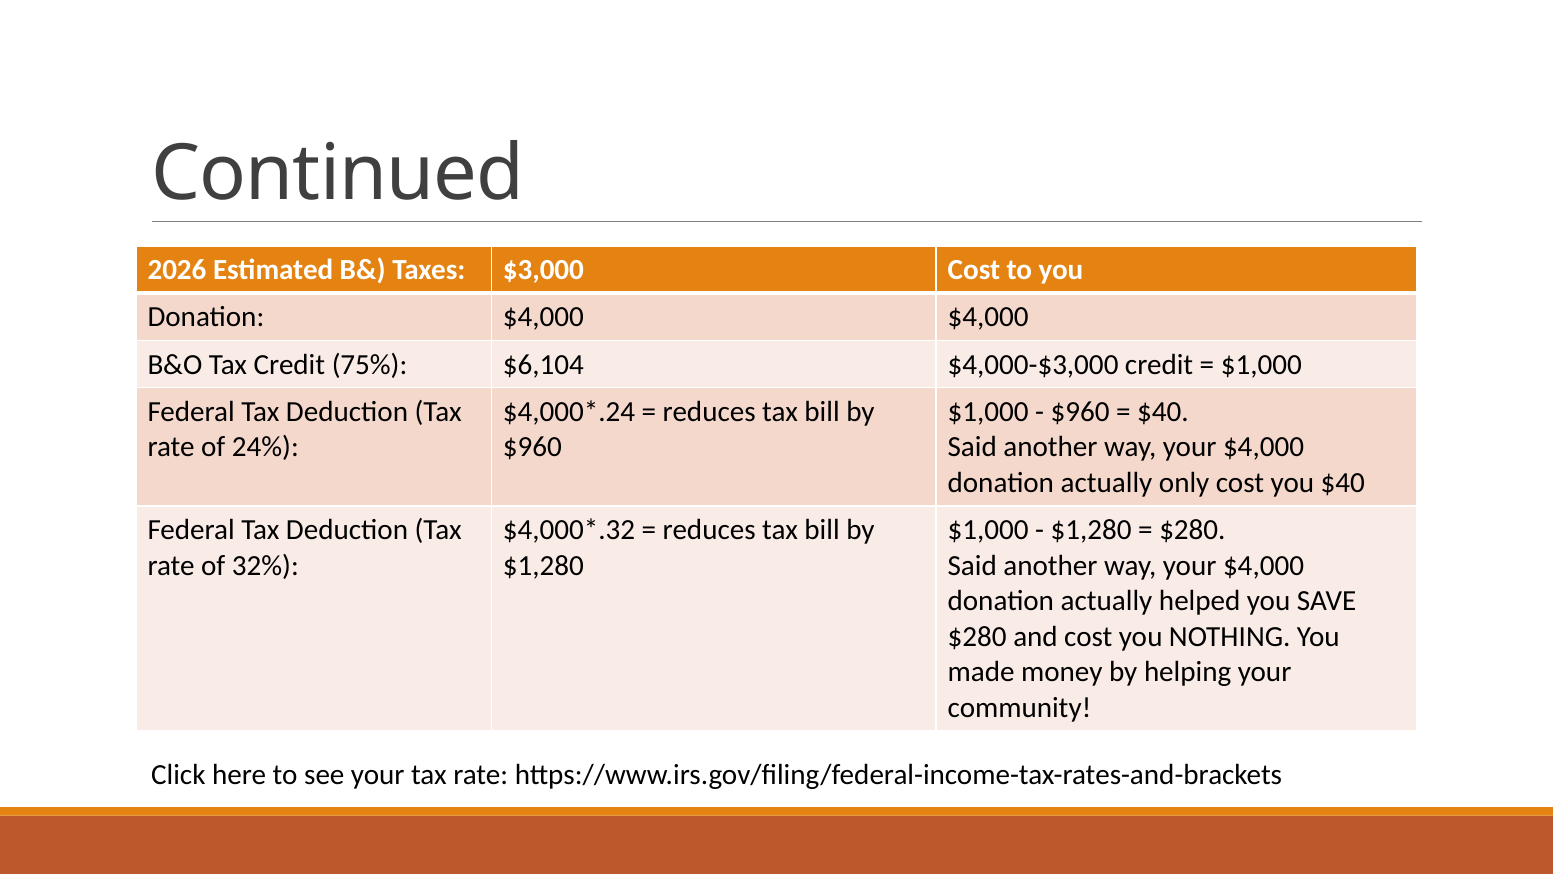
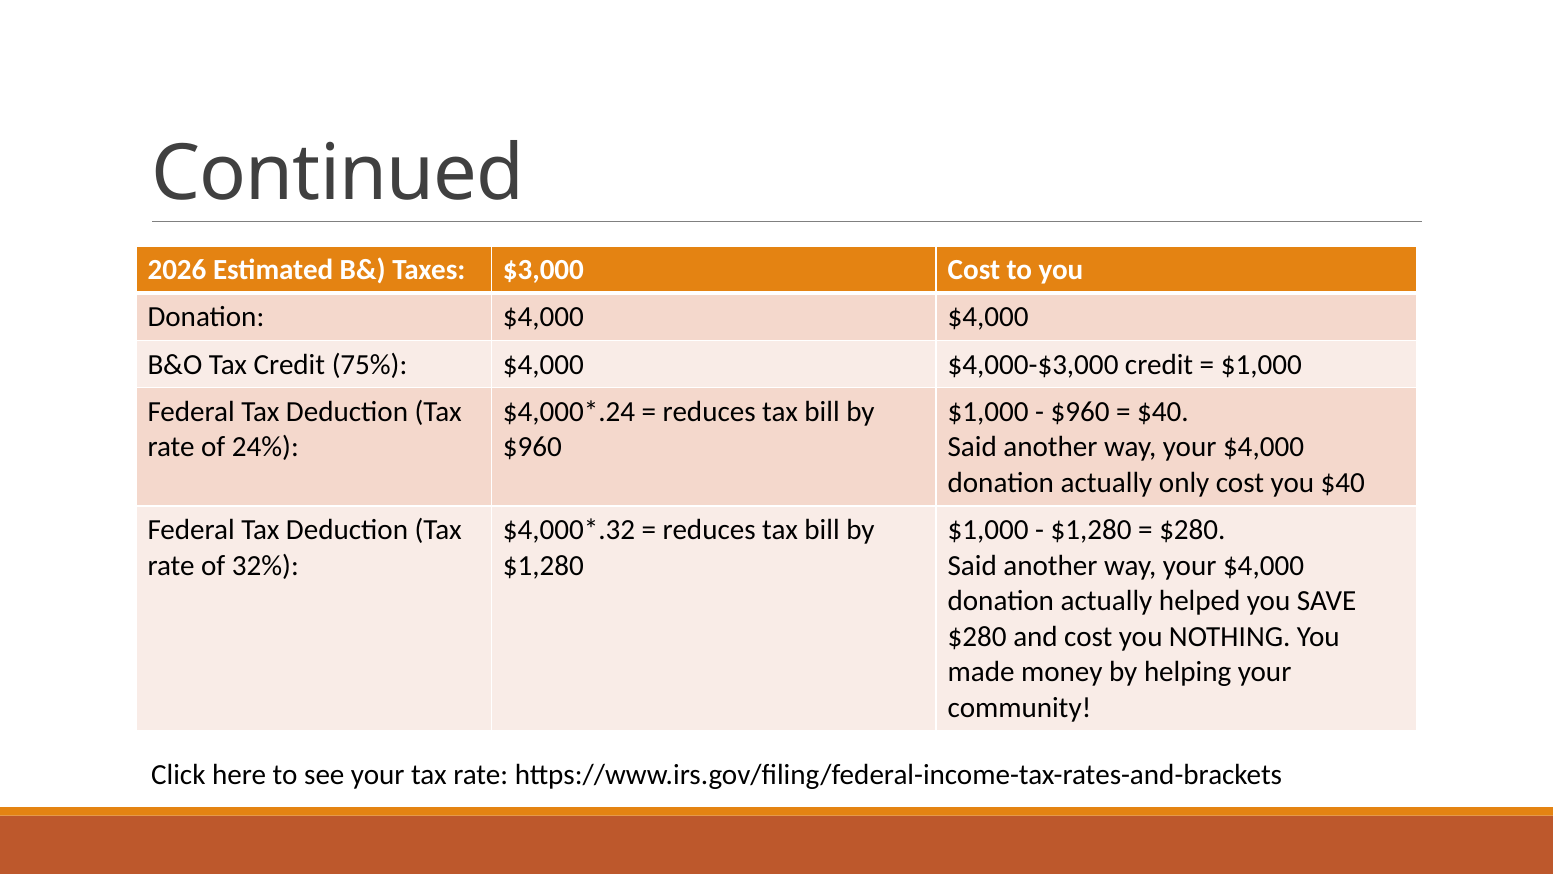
75% $6,104: $6,104 -> $4,000 (543, 364)
